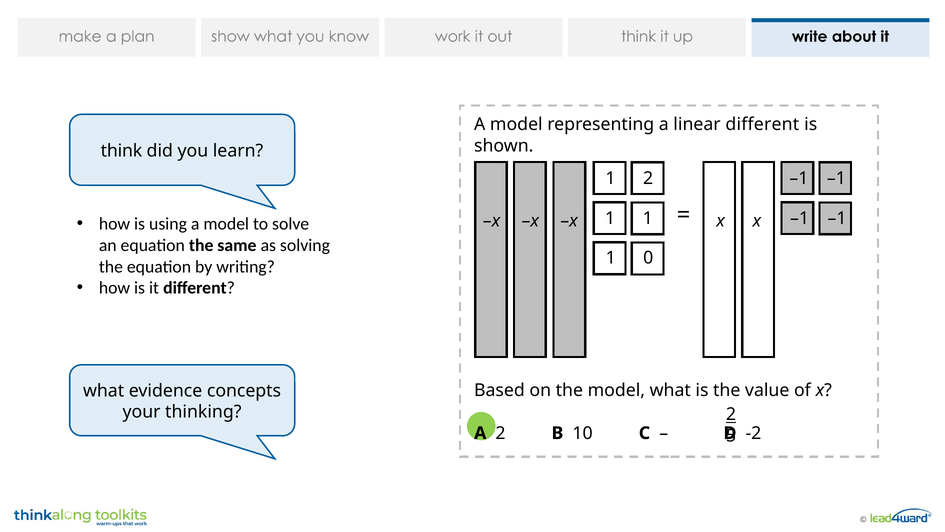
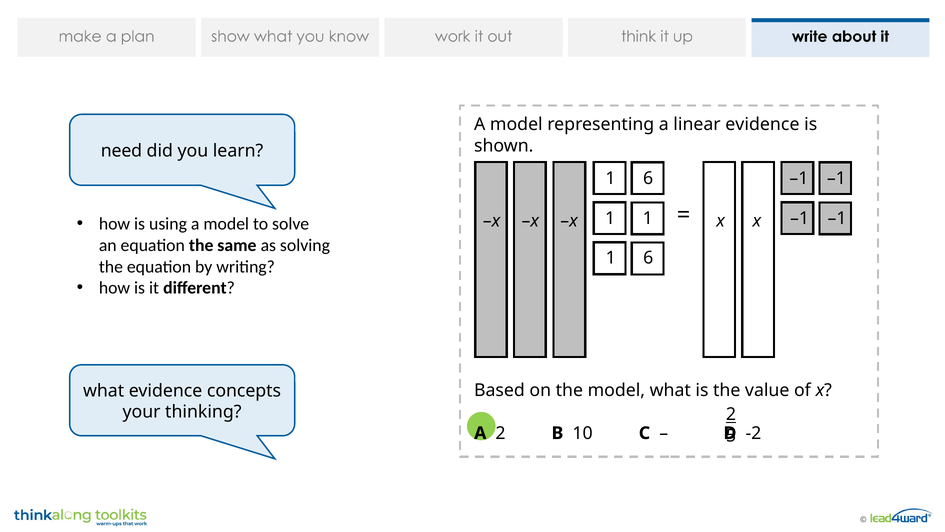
linear different: different -> evidence (762, 125)
think: think -> need (121, 151)
2: 2 -> 6 (648, 178)
0: 0 -> 6 (648, 258)
